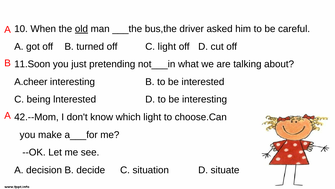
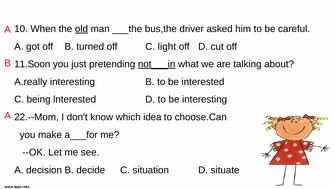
not___in underline: none -> present (157, 64)
A.cheer: A.cheer -> A.really (31, 82)
42.--Mom: 42.--Mom -> 22.--Mom (36, 117)
which light: light -> idea (152, 117)
